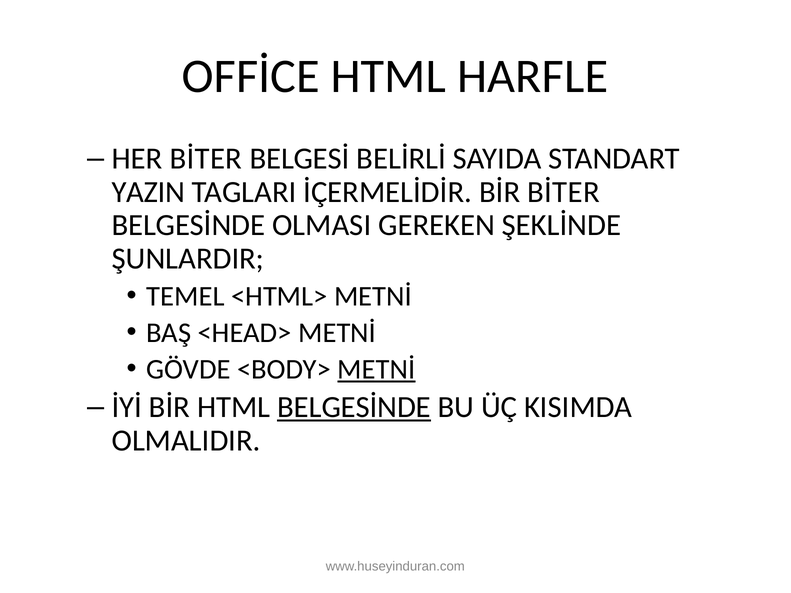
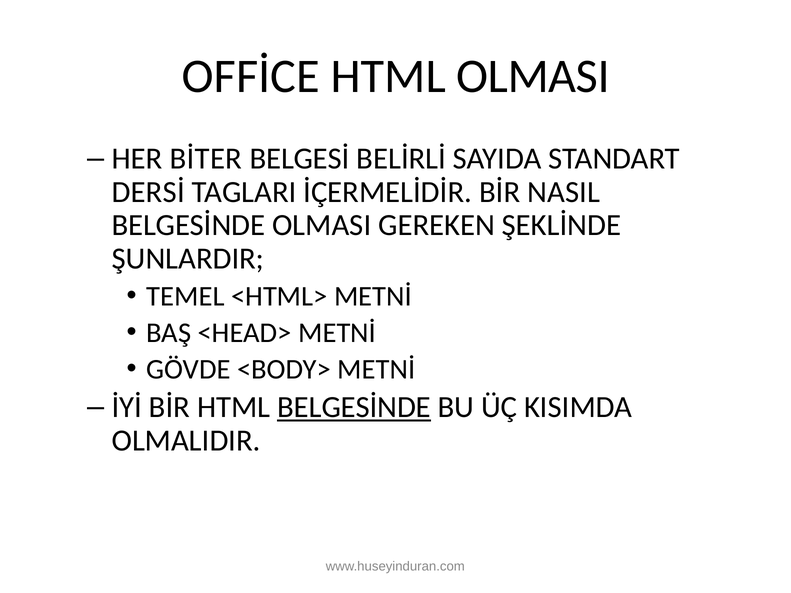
HTML HARFLE: HARFLE -> OLMASI (533, 77)
YAZIN: YAZIN -> DERSİ (148, 192)
BİR BİTER: BİTER -> NASIL (564, 192)
METNİ underline: present -> none (376, 369)
